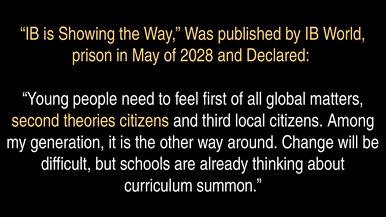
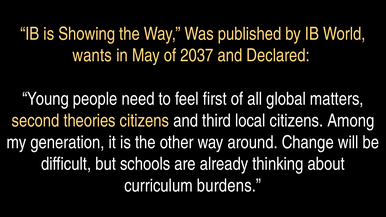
prison: prison -> wants (92, 56)
2028: 2028 -> 2037 (197, 56)
summon: summon -> burdens (229, 186)
